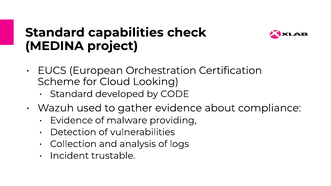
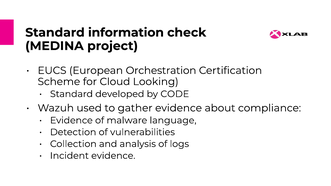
capabilities: capabilities -> information (126, 33)
providing: providing -> language (173, 120)
Incident trustable: trustable -> evidence (113, 156)
